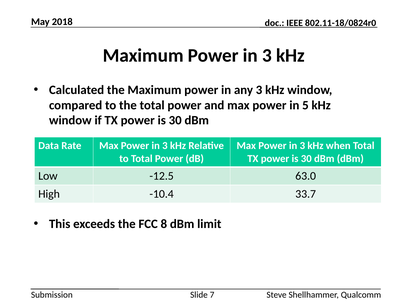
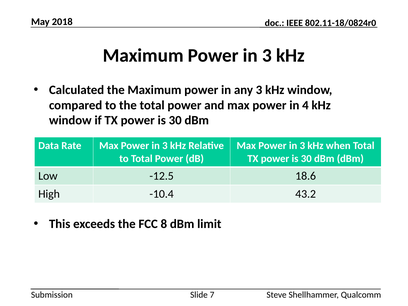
5: 5 -> 4 (305, 105)
63.0: 63.0 -> 18.6 (306, 176)
33.7: 33.7 -> 43.2 (306, 194)
